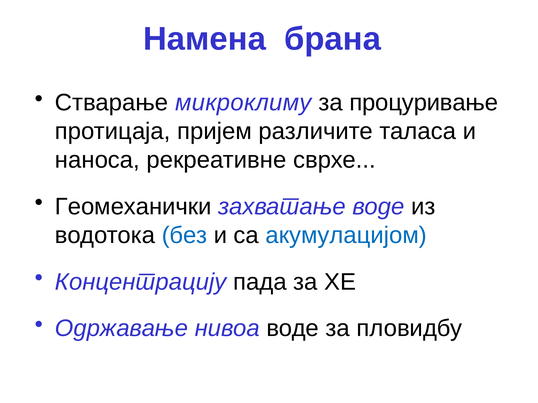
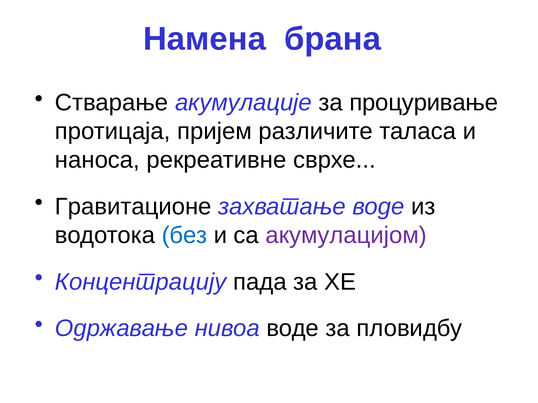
микроклиму: микроклиму -> акумулације (243, 103)
Геомеханички: Геомеханички -> Гравитационе (133, 207)
акумулацијом colour: blue -> purple (346, 236)
